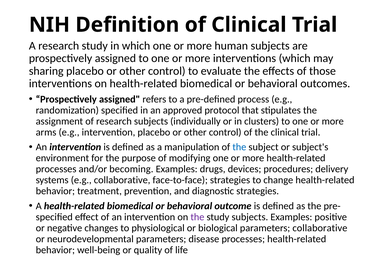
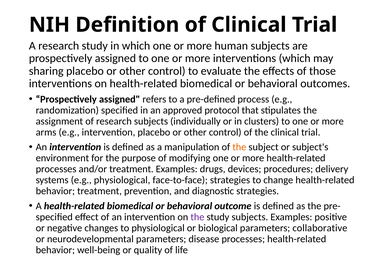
the colour: blue -> orange (239, 147)
and/or becoming: becoming -> treatment (131, 169)
e.g collaborative: collaborative -> physiological (122, 180)
